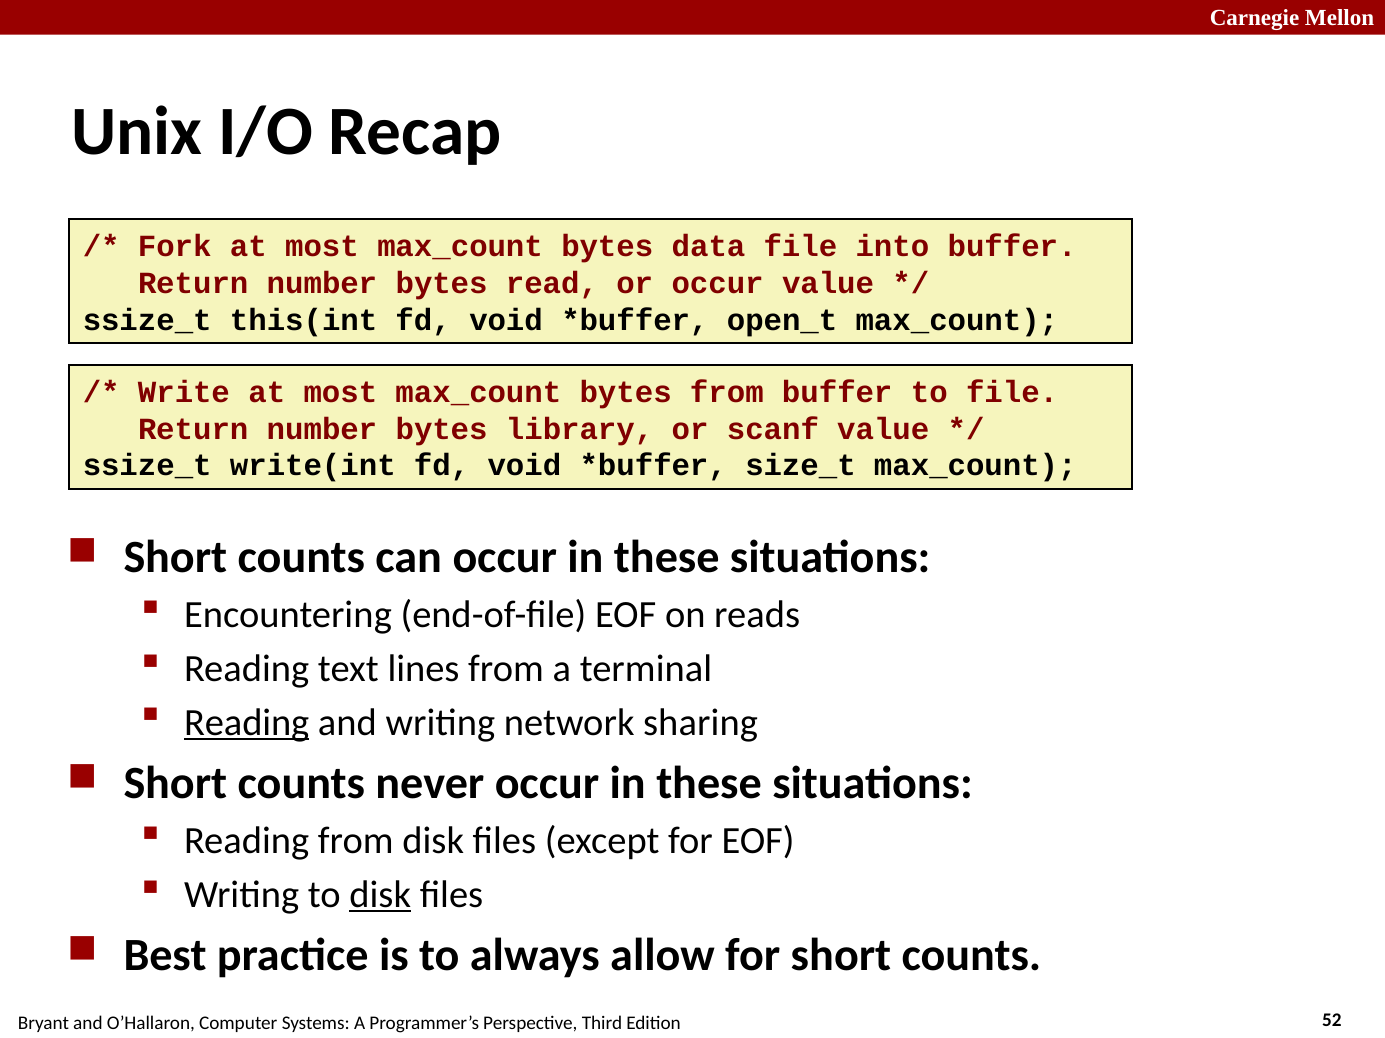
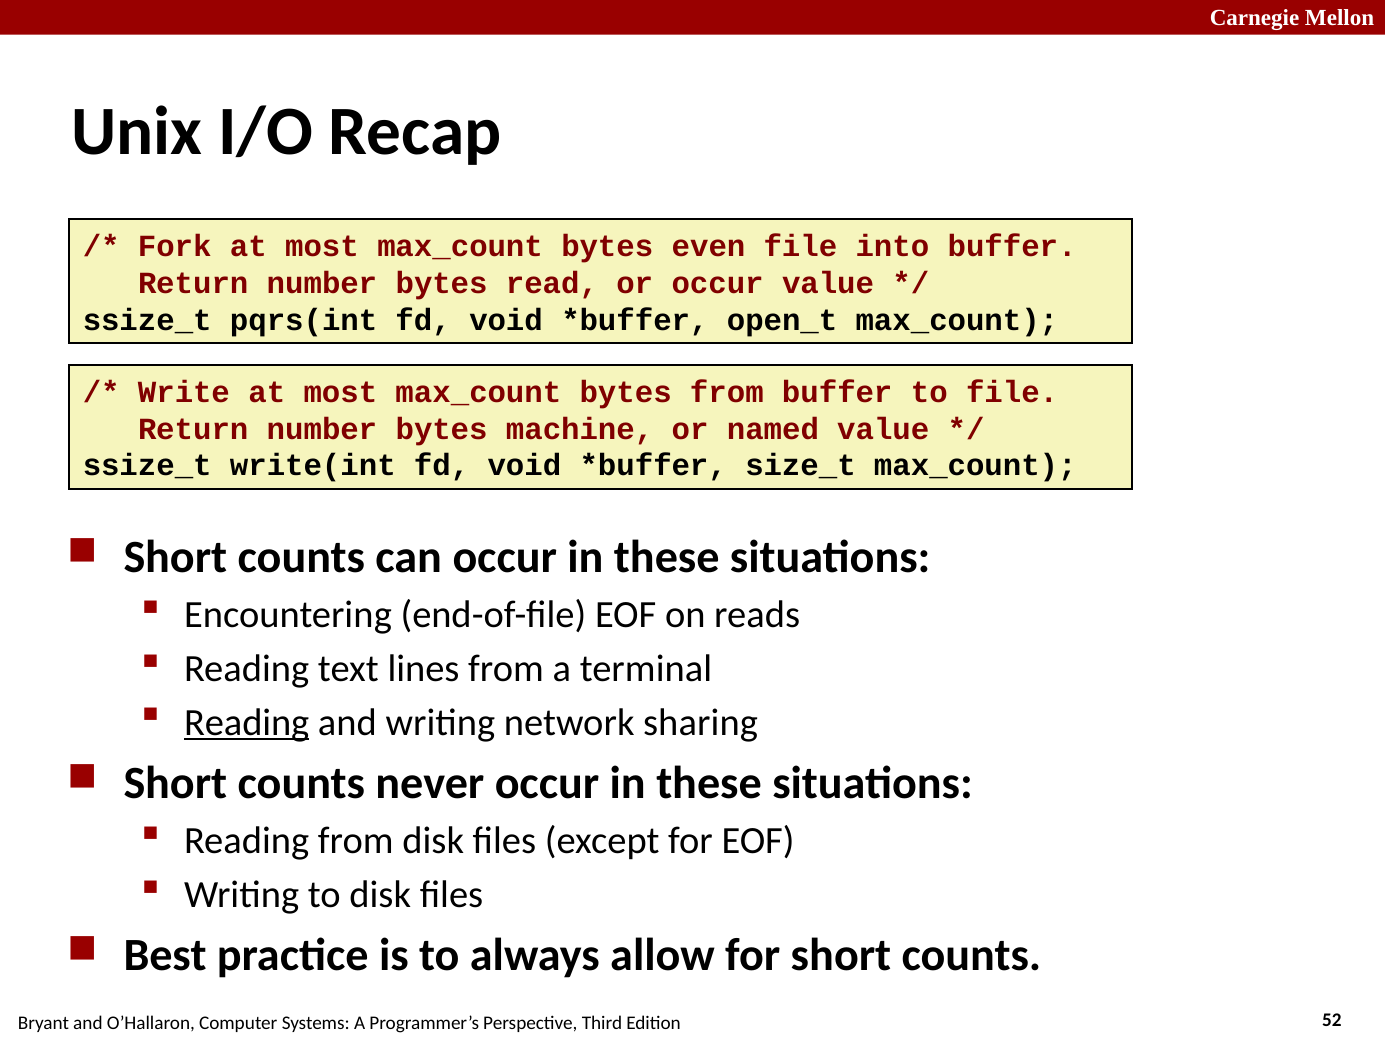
data: data -> even (709, 247)
this(int: this(int -> pqrs(int (304, 321)
library: library -> machine (580, 429)
scanf: scanf -> named (773, 429)
disk underline: present -> none (380, 895)
